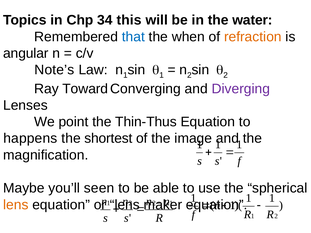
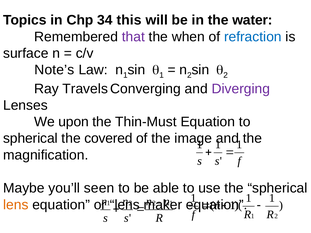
that colour: blue -> purple (133, 37)
refraction colour: orange -> blue (253, 37)
angular: angular -> surface (26, 53)
Toward: Toward -> Travels (85, 89)
point: point -> upon (74, 122)
Thin-Thus: Thin-Thus -> Thin-Must (146, 122)
happens: happens -> spherical (30, 139)
shortest: shortest -> covered (108, 139)
